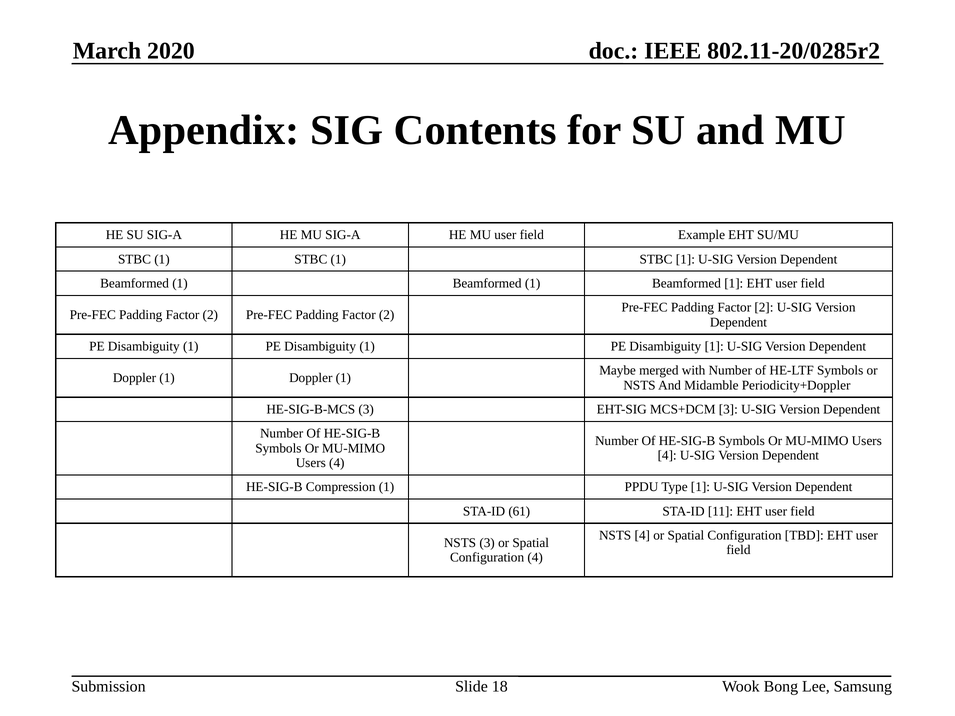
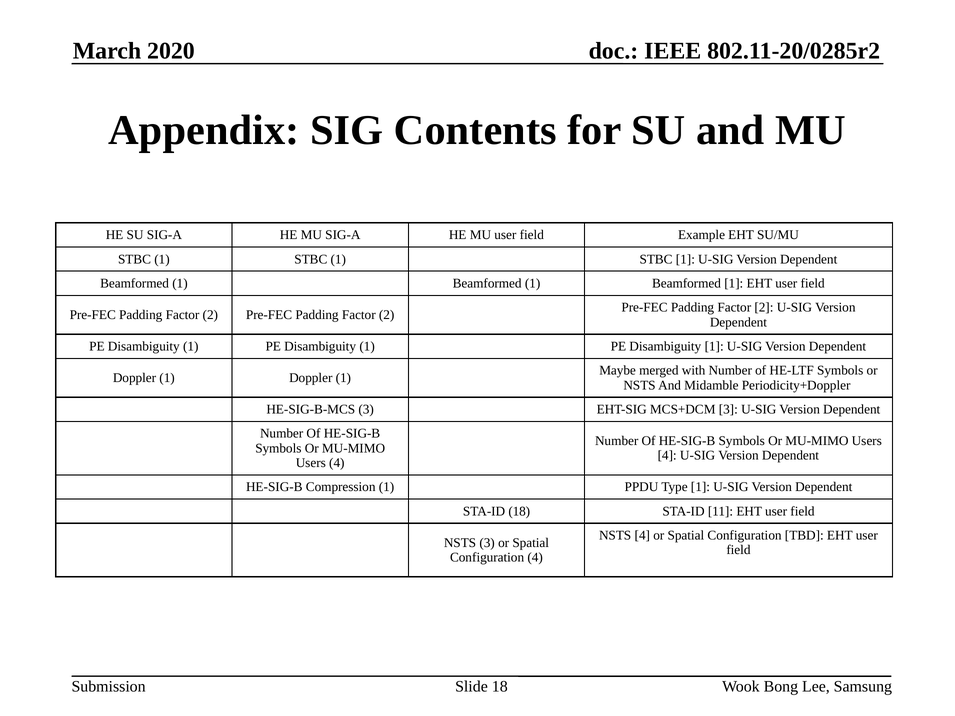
STA-ID 61: 61 -> 18 (519, 511)
